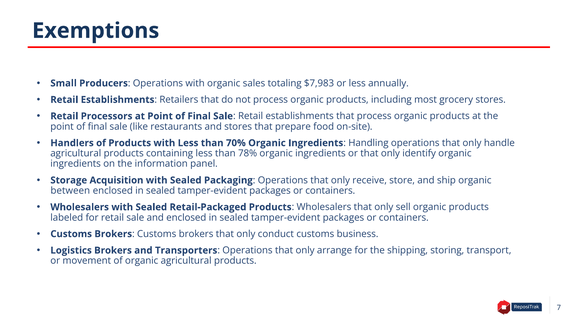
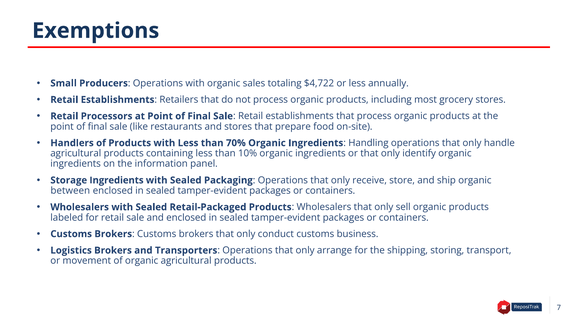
$7,983: $7,983 -> $4,722 (319, 83)
78%: 78% -> 10% (248, 153)
Storage Acquisition: Acquisition -> Ingredients (117, 180)
